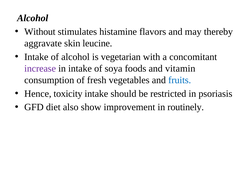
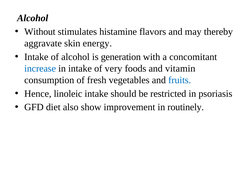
leucine: leucine -> energy (97, 43)
vegetarian: vegetarian -> generation (121, 57)
increase colour: purple -> blue (40, 68)
soya: soya -> very (113, 68)
toxicity: toxicity -> linoleic (68, 93)
